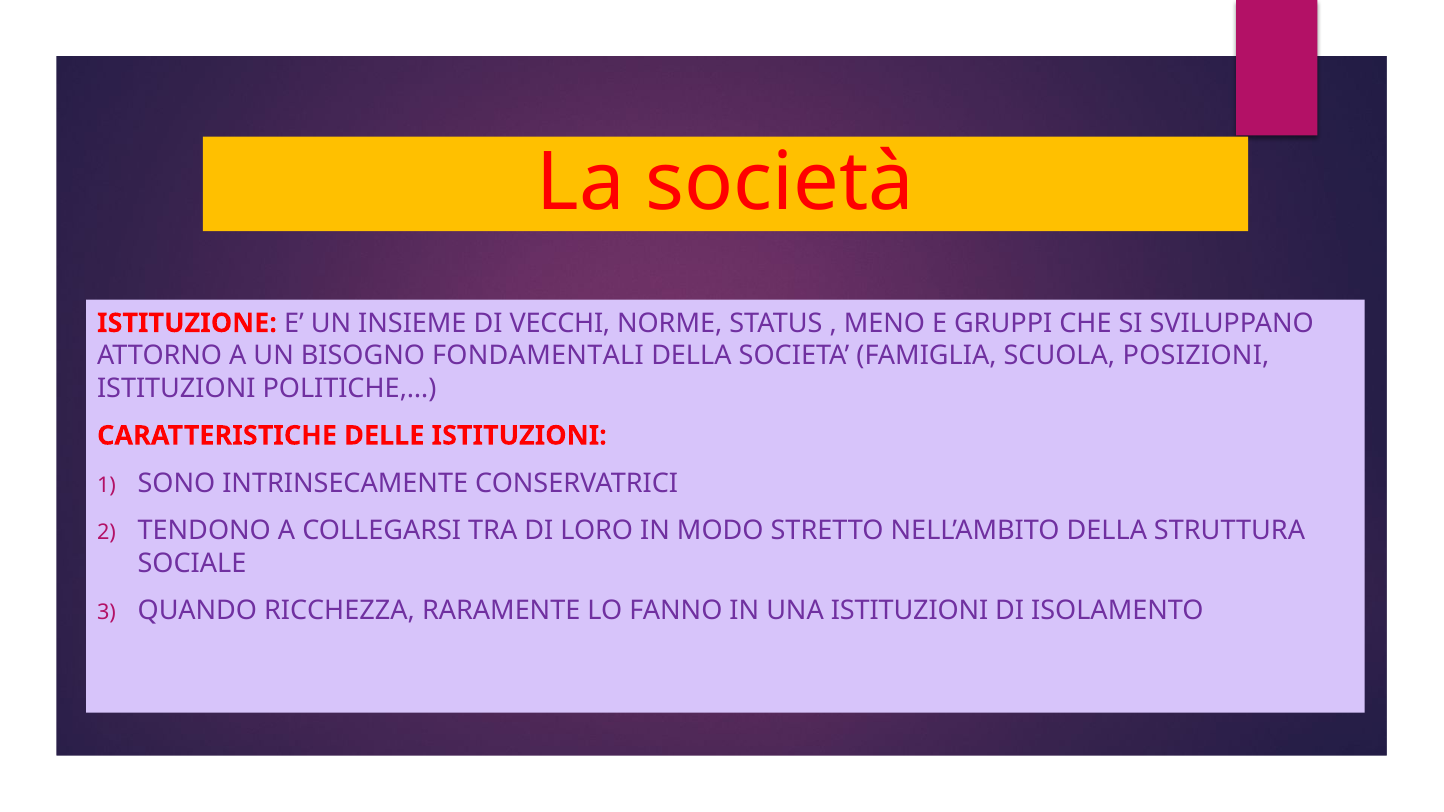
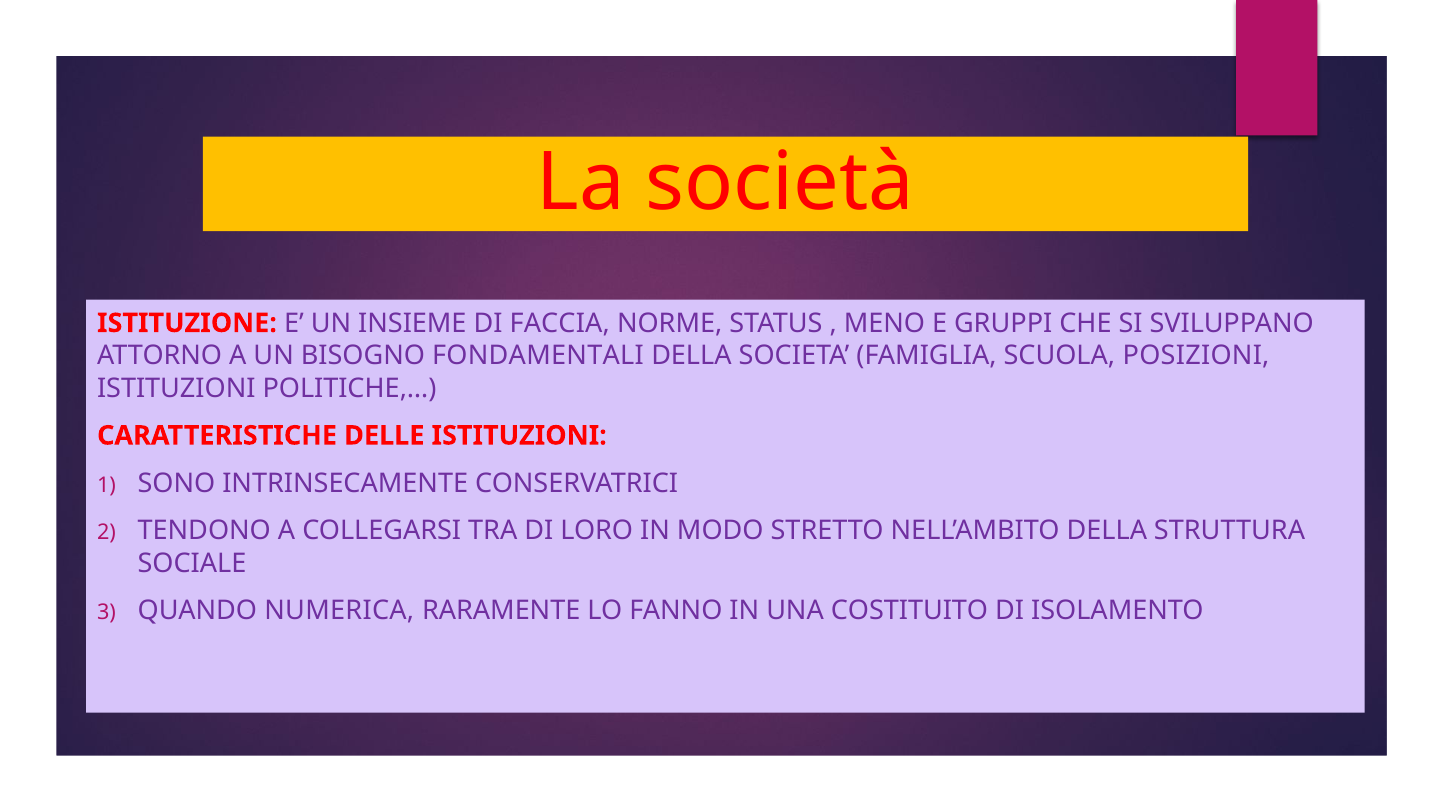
VECCHI: VECCHI -> FACCIA (560, 323)
RICCHEZZA: RICCHEZZA -> NUMERICA (339, 611)
UNA ISTITUZIONI: ISTITUZIONI -> COSTITUITO (909, 611)
